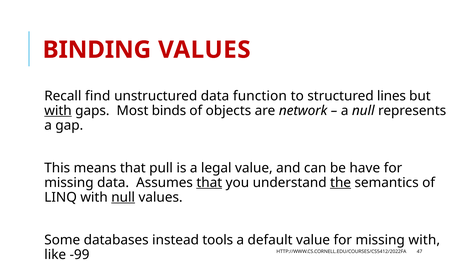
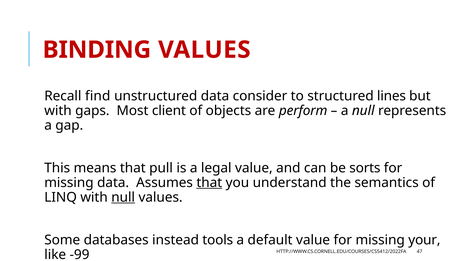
function: function -> consider (260, 96)
with underline: present -> none (58, 111)
binds: binds -> client (169, 111)
network: network -> perform (303, 111)
have: have -> sorts (365, 168)
the underline: present -> none (341, 183)
missing with: with -> your (424, 241)
